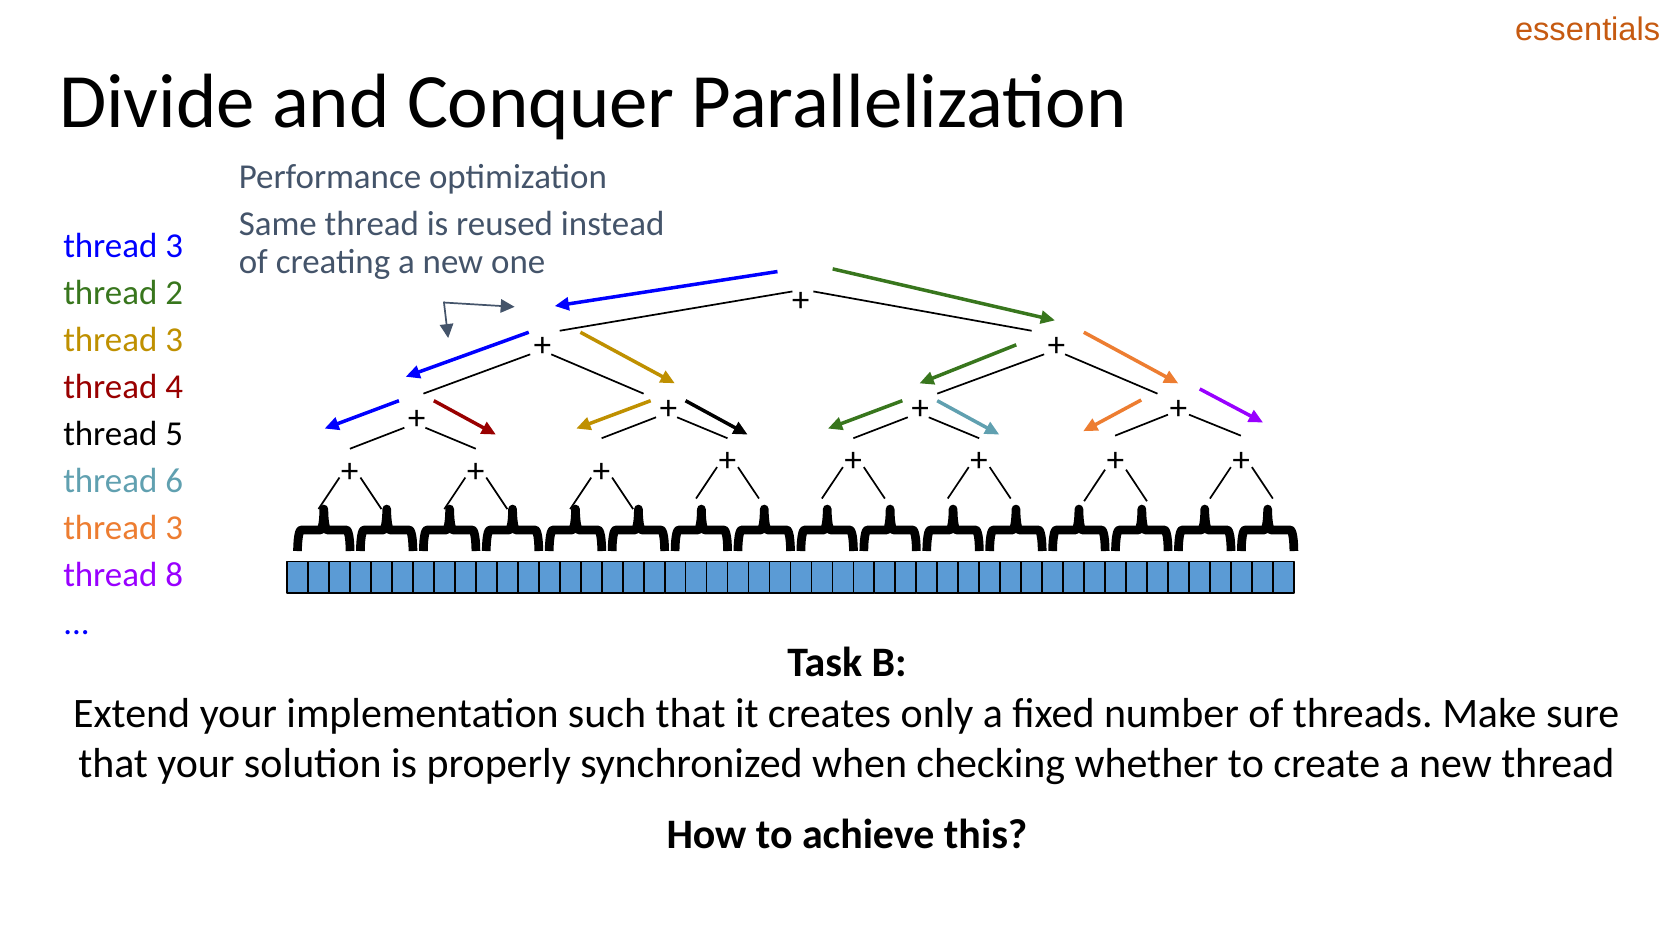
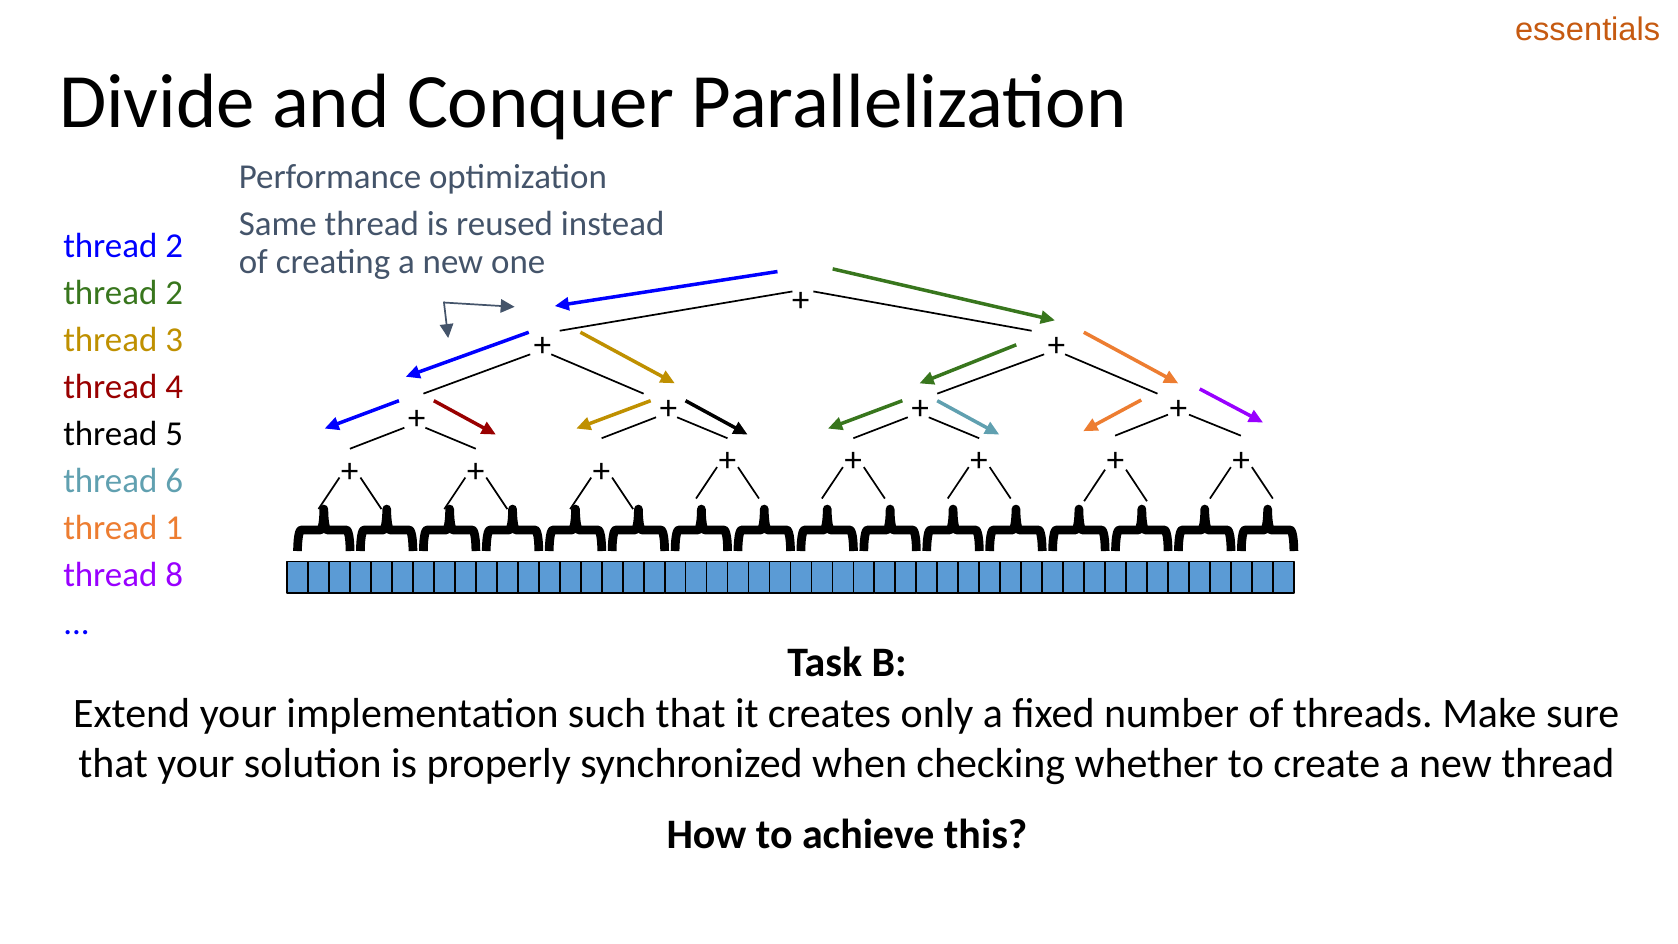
3: 3 -> 2 (174, 246)
3: 3 -> 1 (174, 528)
